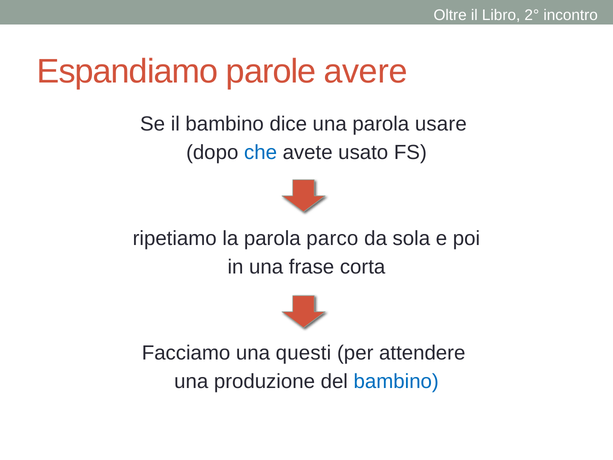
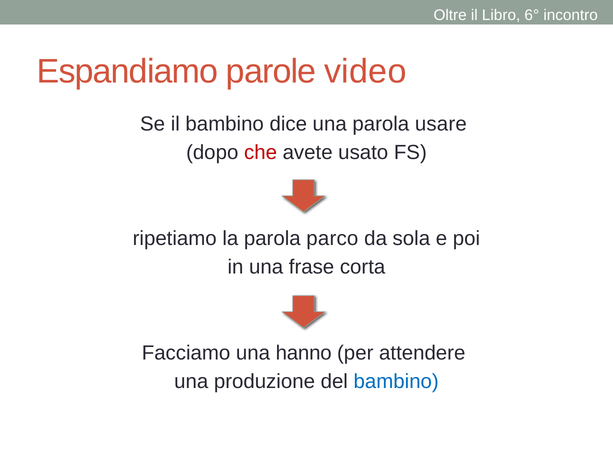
2°: 2° -> 6° (532, 15)
avere: avere -> video (365, 71)
che colour: blue -> red (261, 153)
questi: questi -> hanno (304, 353)
